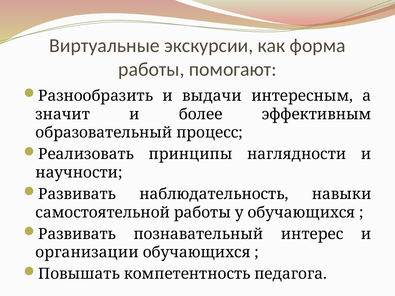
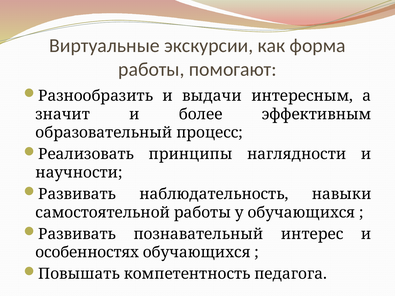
организации: организации -> особенностях (87, 253)
